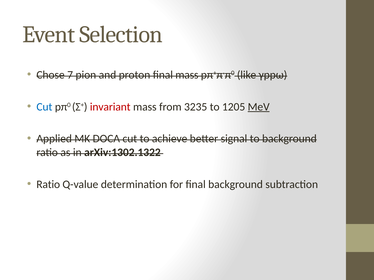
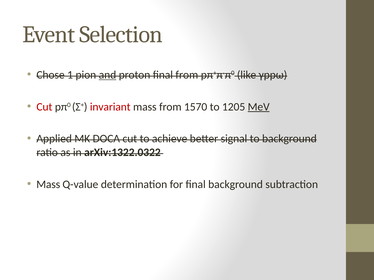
7: 7 -> 1 (70, 75)
and underline: none -> present (107, 75)
final mass: mass -> from (187, 75)
Cut colour: blue -> red (44, 107)
3235: 3235 -> 1570 (196, 107)
arXiv:1302.1322: arXiv:1302.1322 -> arXiv:1322.0322 (122, 153)
Ratio: Ratio -> Mass (48, 185)
